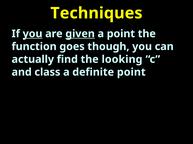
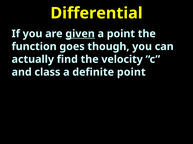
Techniques: Techniques -> Differential (96, 13)
you underline: present -> none (33, 34)
looking: looking -> velocity (122, 60)
